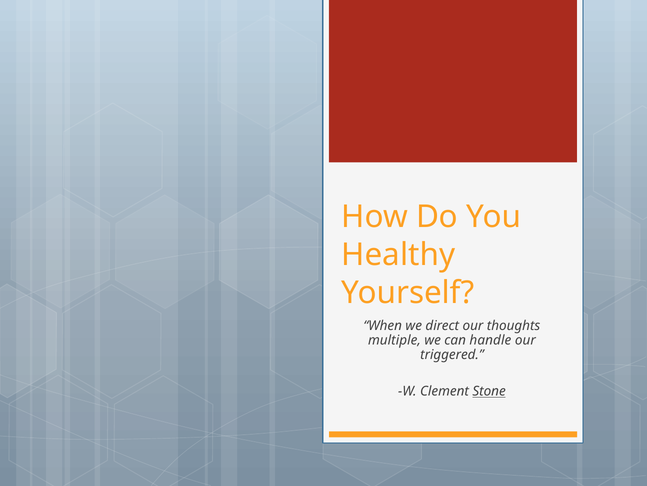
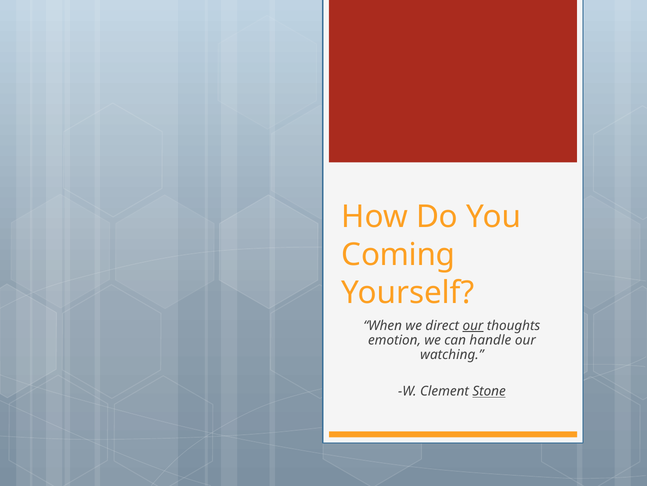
Healthy: Healthy -> Coming (398, 254)
our underline: none -> present (473, 325)
multiple: multiple -> emotion (394, 340)
triggered: triggered -> watching (452, 354)
